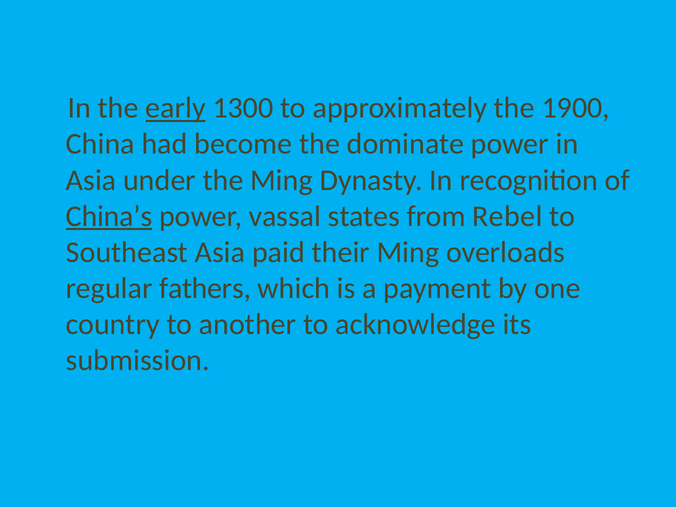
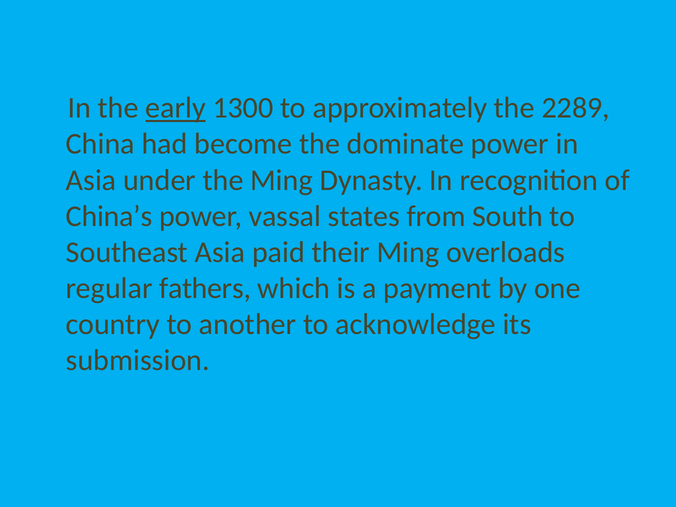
1900: 1900 -> 2289 (576, 108)
China’s underline: present -> none (109, 216)
Rebel: Rebel -> South (508, 216)
